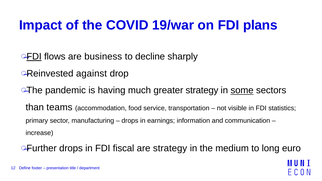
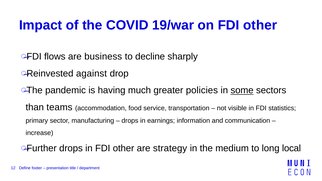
on FDI plans: plans -> other (260, 25)
FDI underline: present -> none (34, 57)
greater strategy: strategy -> policies (202, 90)
in FDI fiscal: fiscal -> other (124, 148)
euro: euro -> local (291, 148)
